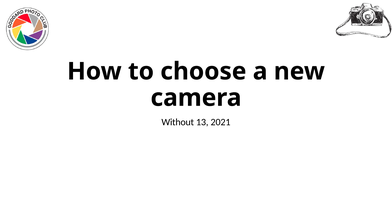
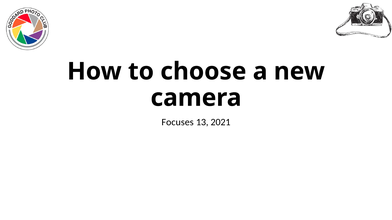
Without: Without -> Focuses (178, 123)
